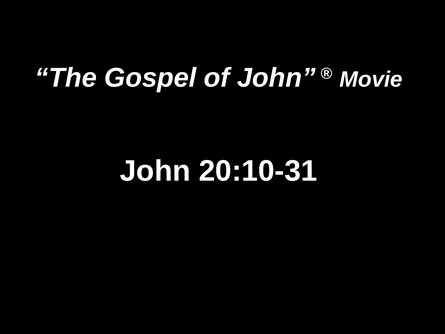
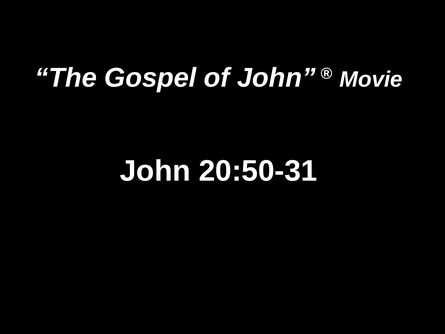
20:10-31: 20:10-31 -> 20:50-31 (258, 171)
